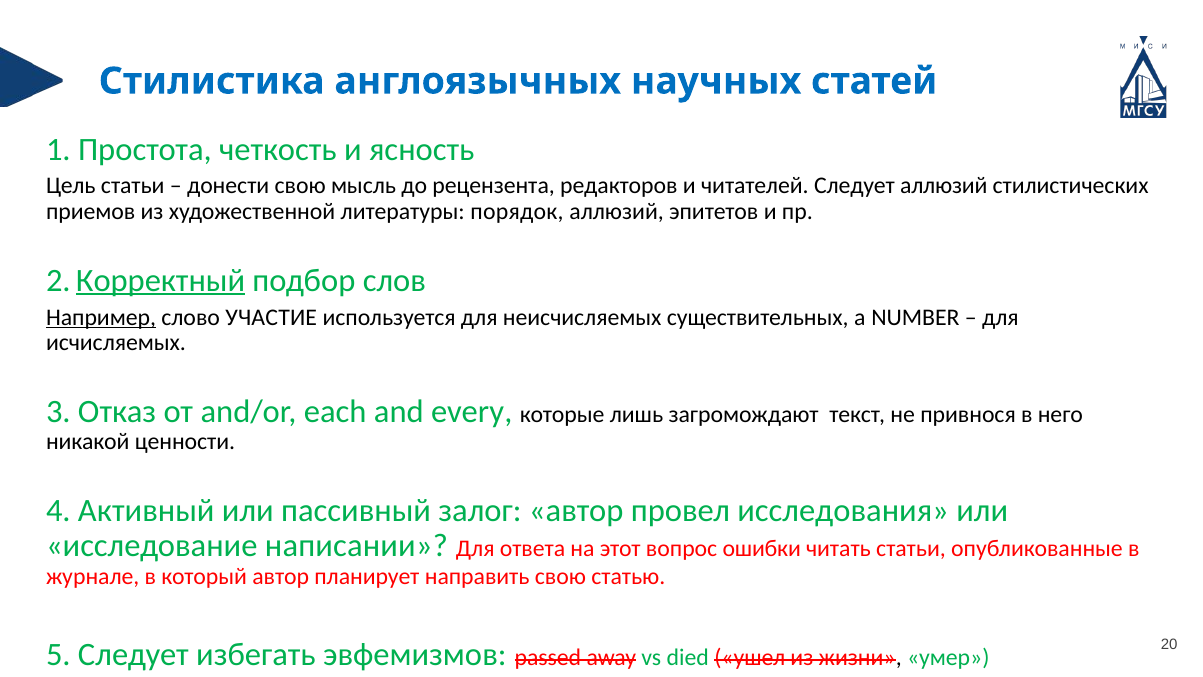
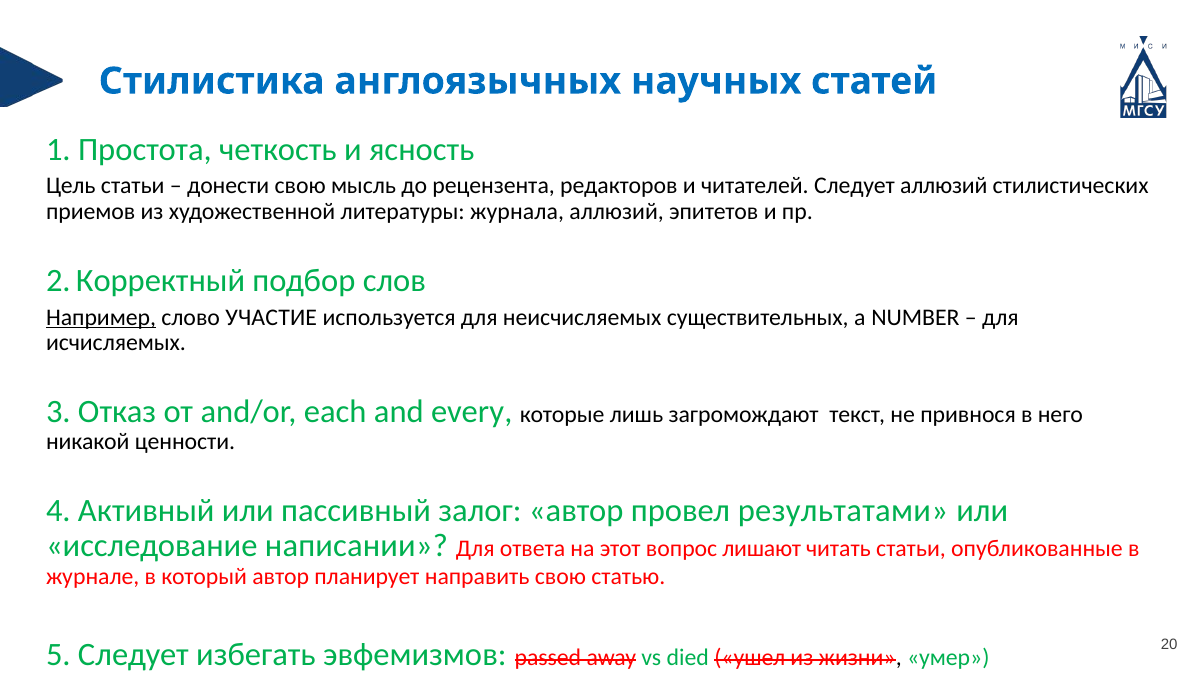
порядок: порядок -> журнала (517, 212)
Корректный underline: present -> none (161, 280)
исследования: исследования -> результатами (843, 510)
ошибки: ошибки -> лишают (762, 548)
